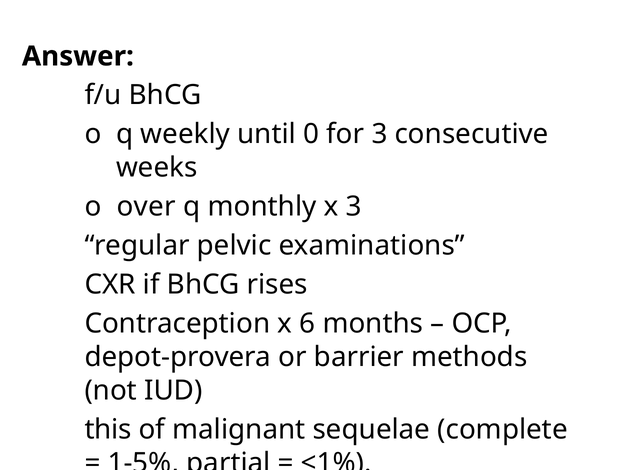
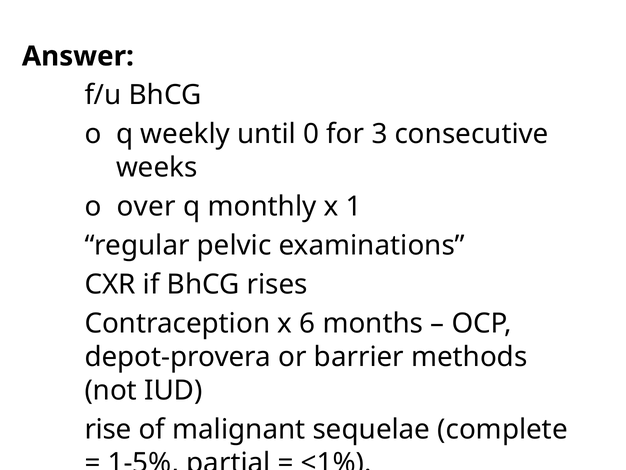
x 3: 3 -> 1 (354, 207)
this: this -> rise (108, 429)
